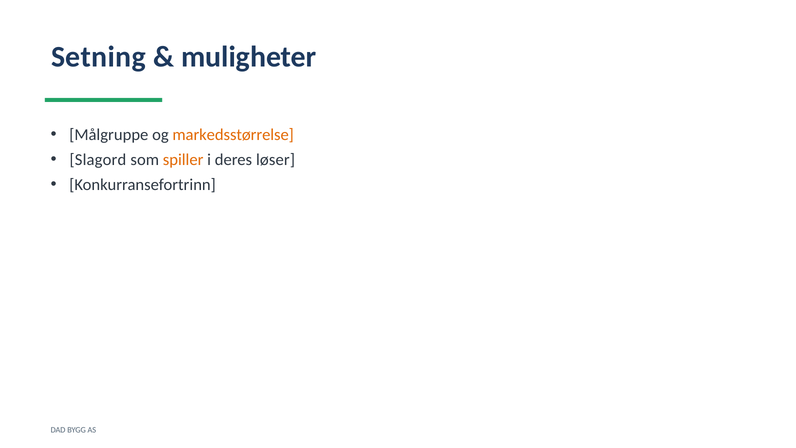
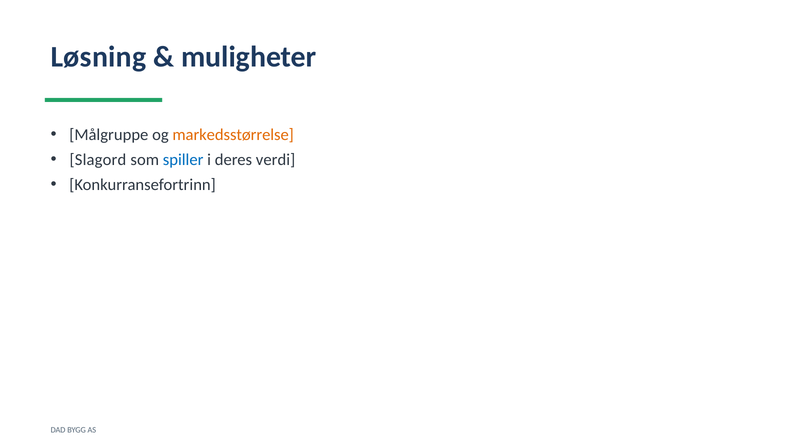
Setning: Setning -> Løsning (98, 57)
spiller colour: orange -> blue (183, 160)
løser: løser -> verdi (276, 160)
